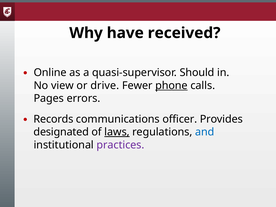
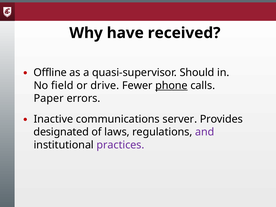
Online: Online -> Offline (50, 73)
view: view -> field (62, 85)
Pages: Pages -> Paper (49, 98)
Records: Records -> Inactive (53, 119)
officer: officer -> server (180, 119)
laws underline: present -> none (117, 132)
and colour: blue -> purple (205, 132)
